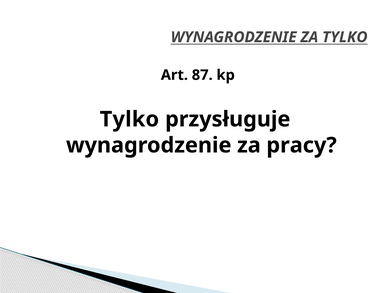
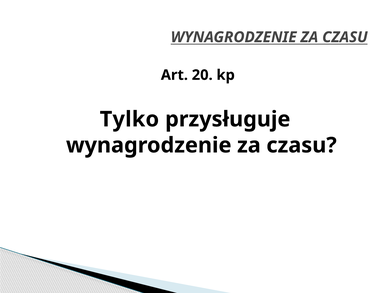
TYLKO: TYLKO -> CZASU (345, 37)
87: 87 -> 20 (202, 75)
pracy: pracy -> czasu (302, 145)
